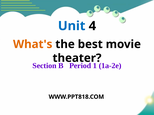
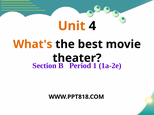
Unit colour: blue -> orange (72, 26)
